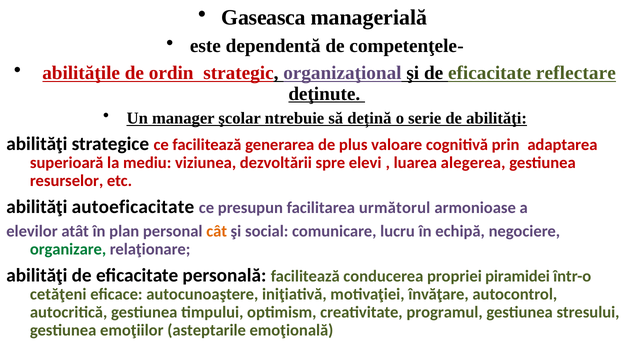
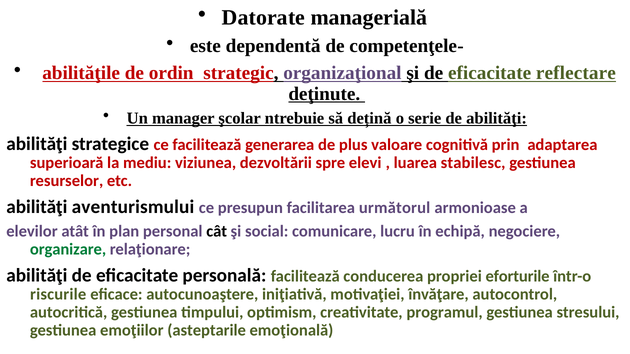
Gaseasca: Gaseasca -> Datorate (263, 18)
alegerea: alegerea -> stabilesc (473, 163)
autoeficacitate: autoeficacitate -> aventurismului (133, 207)
cât colour: orange -> black (217, 232)
piramidei: piramidei -> eforturile (518, 276)
cetăţeni: cetăţeni -> riscurile (58, 294)
